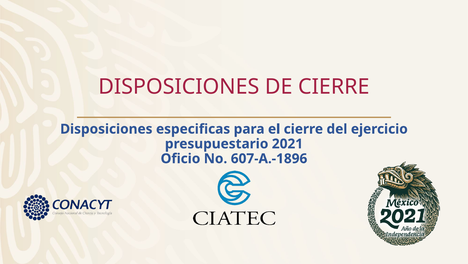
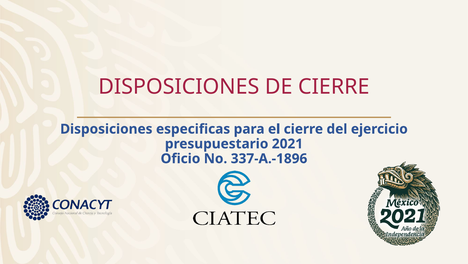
607-A.-1896: 607-A.-1896 -> 337-A.-1896 (269, 158)
